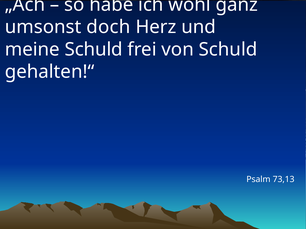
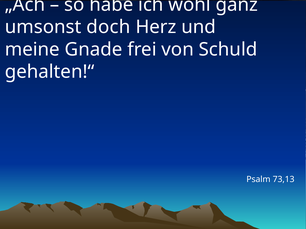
meine Schuld: Schuld -> Gnade (94, 50)
